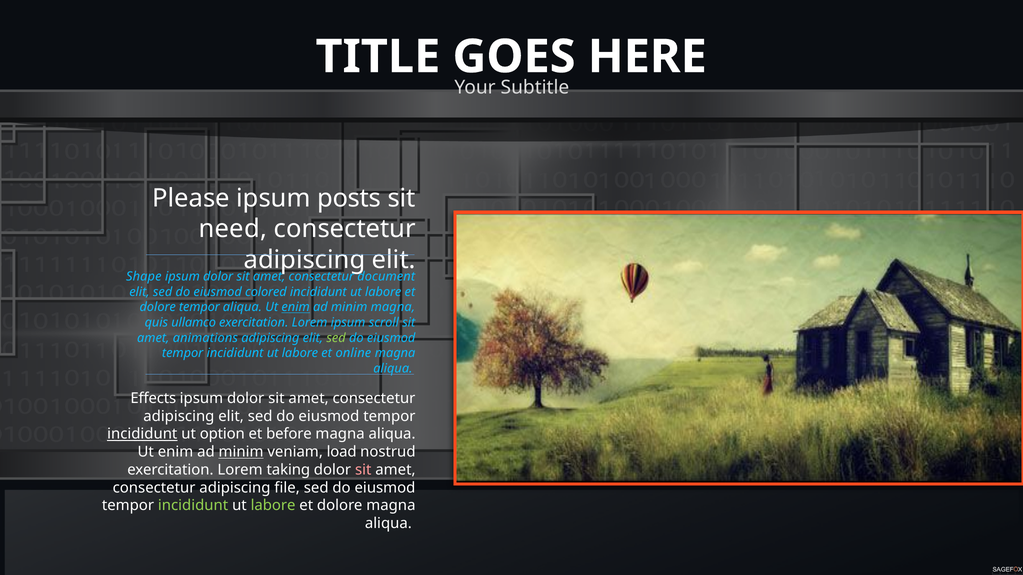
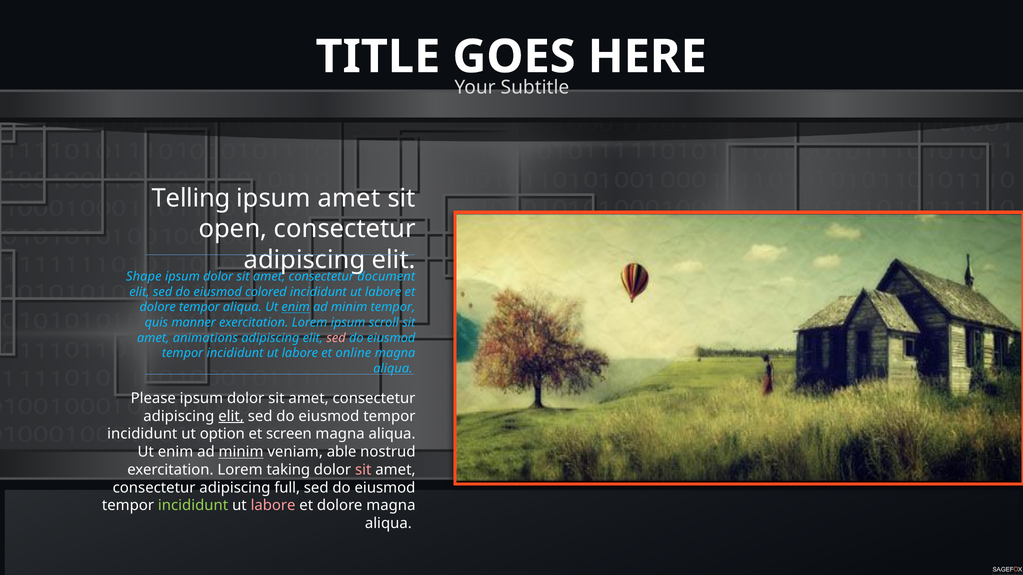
Please: Please -> Telling (191, 198)
ipsum posts: posts -> amet (349, 198)
need: need -> open (233, 229)
minim magna: magna -> tempor (393, 308)
ullamco: ullamco -> manner (194, 323)
sed colour: light green -> pink (336, 338)
Effects: Effects -> Please (153, 398)
elit underline: none -> present (231, 416)
incididunt underline: present -> none (142, 434)
before: before -> screen (289, 434)
load: load -> able (342, 452)
file: file -> full (287, 488)
labore colour: light green -> pink (273, 506)
